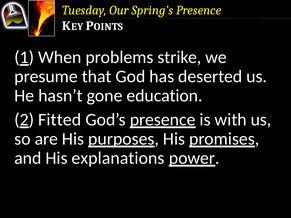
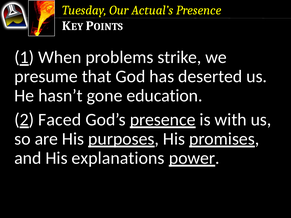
Spring’s: Spring’s -> Actual’s (152, 10)
Fitted: Fitted -> Faced (60, 120)
